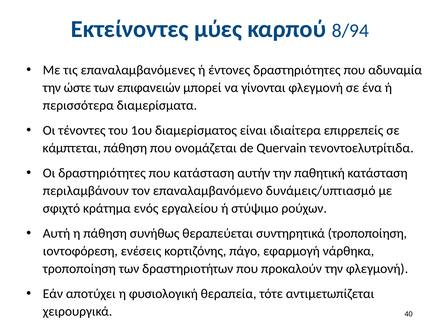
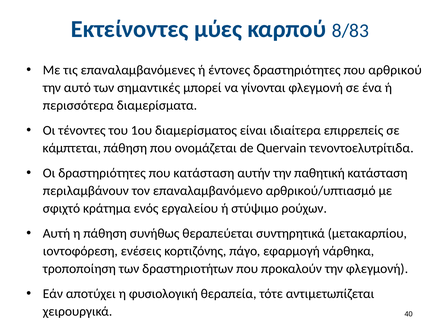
8/94: 8/94 -> 8/83 (350, 31)
αδυναμία: αδυναμία -> αρθρικού (395, 70)
ώστε: ώστε -> αυτό (77, 88)
επιφανειών: επιφανειών -> σημαντικές (149, 88)
δυνάμεις/υπτιασμό: δυνάμεις/υπτιασμό -> αρθρικού/υπτιασμό (321, 191)
συντηρητικά τροποποίηση: τροποποίηση -> μετακαρπίου (367, 234)
